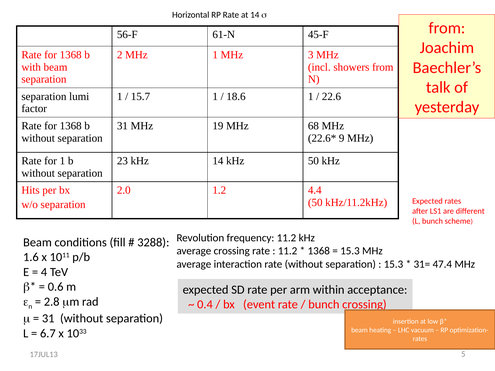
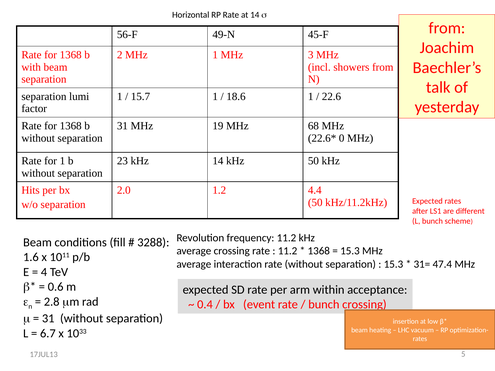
61-N: 61-N -> 49-N (224, 35)
9: 9 -> 0 (342, 138)
